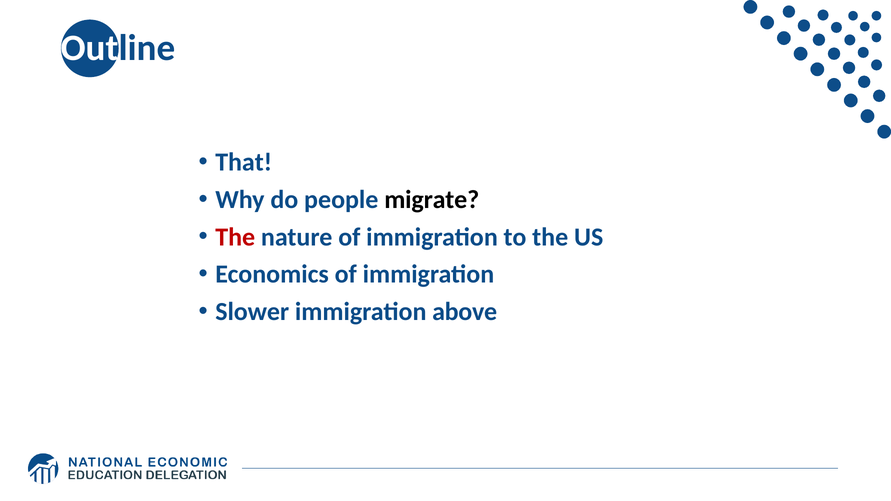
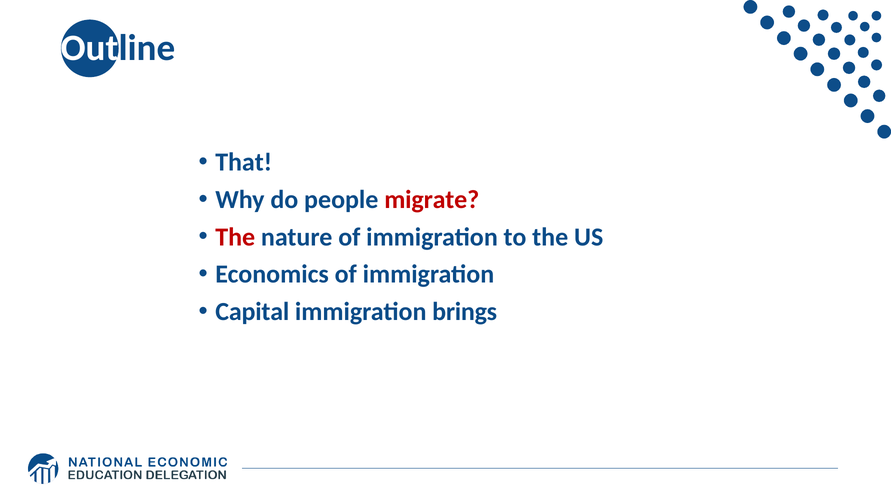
migrate colour: black -> red (432, 200)
Slower: Slower -> Capital (252, 312)
above: above -> brings (465, 312)
